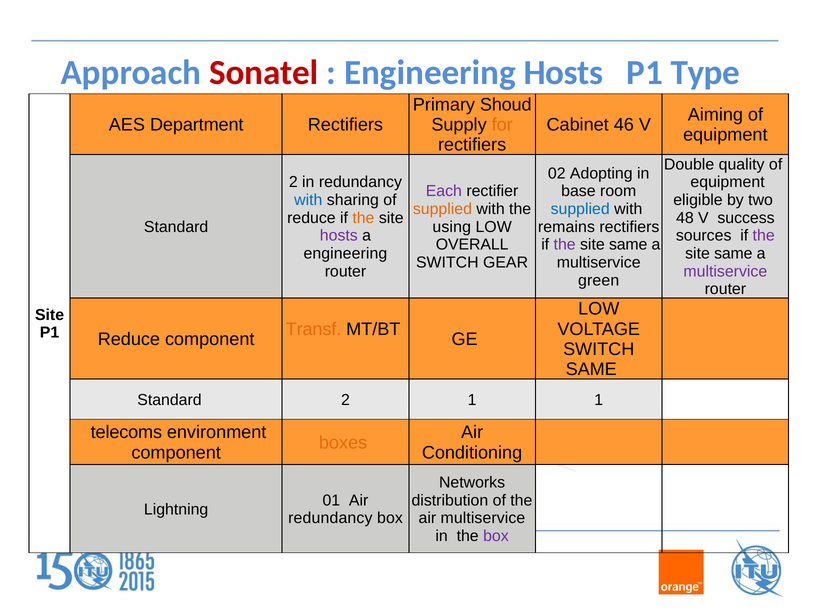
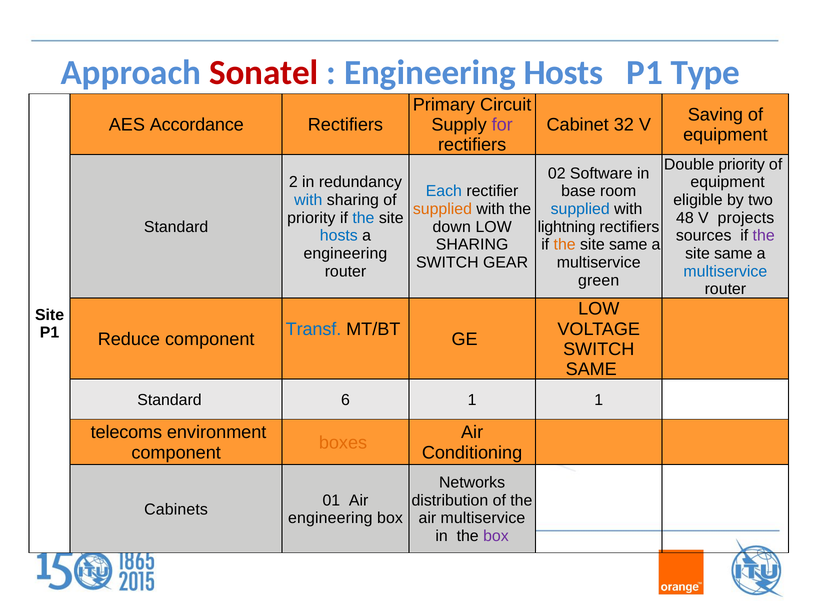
Shoud: Shoud -> Circuit (506, 105)
Aiming: Aiming -> Saving (715, 115)
Department: Department -> Accordance (197, 125)
for colour: orange -> purple (502, 125)
46: 46 -> 32 (624, 125)
Double quality: quality -> priority (742, 164)
Adopting: Adopting -> Software (601, 173)
Each colour: purple -> blue (444, 191)
reduce: reduce -> priority (311, 218)
the colour: orange -> blue (363, 218)
success: success -> projects (746, 218)
using: using -> down (452, 227)
remains: remains -> lightning (567, 227)
hosts colour: purple -> blue (339, 236)
OVERALL: OVERALL -> SHARING (472, 245)
the colour: purple -> orange (565, 245)
multiservice colour: purple -> blue (725, 271)
Transf colour: orange -> blue (314, 329)
2: 2 -> 6 (345, 400)
Lightning: Lightning -> Cabinets (176, 509)
redundancy: redundancy -> engineering (330, 518)
